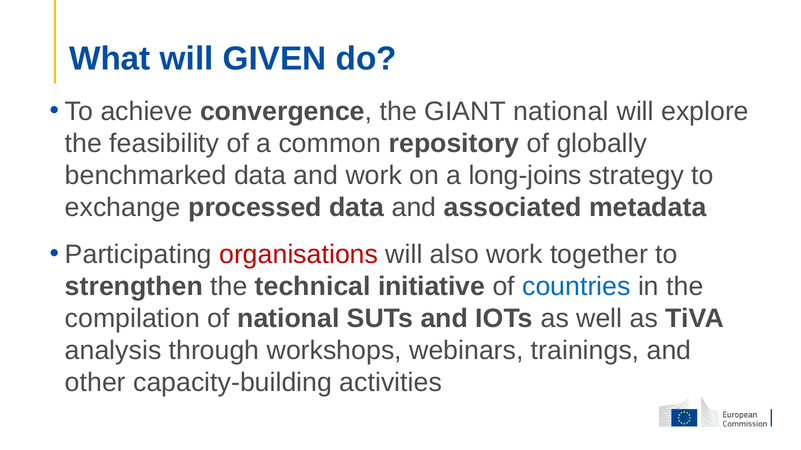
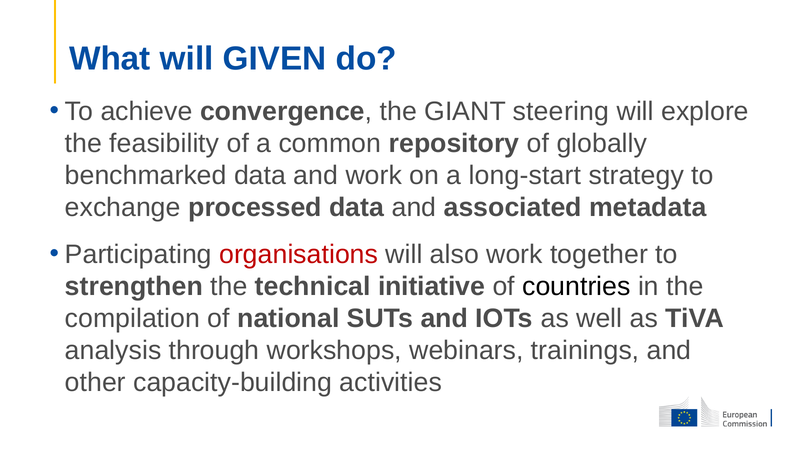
GIANT national: national -> steering (561, 111)
long-joins: long-joins -> long-start (525, 175)
countries colour: blue -> black (576, 287)
